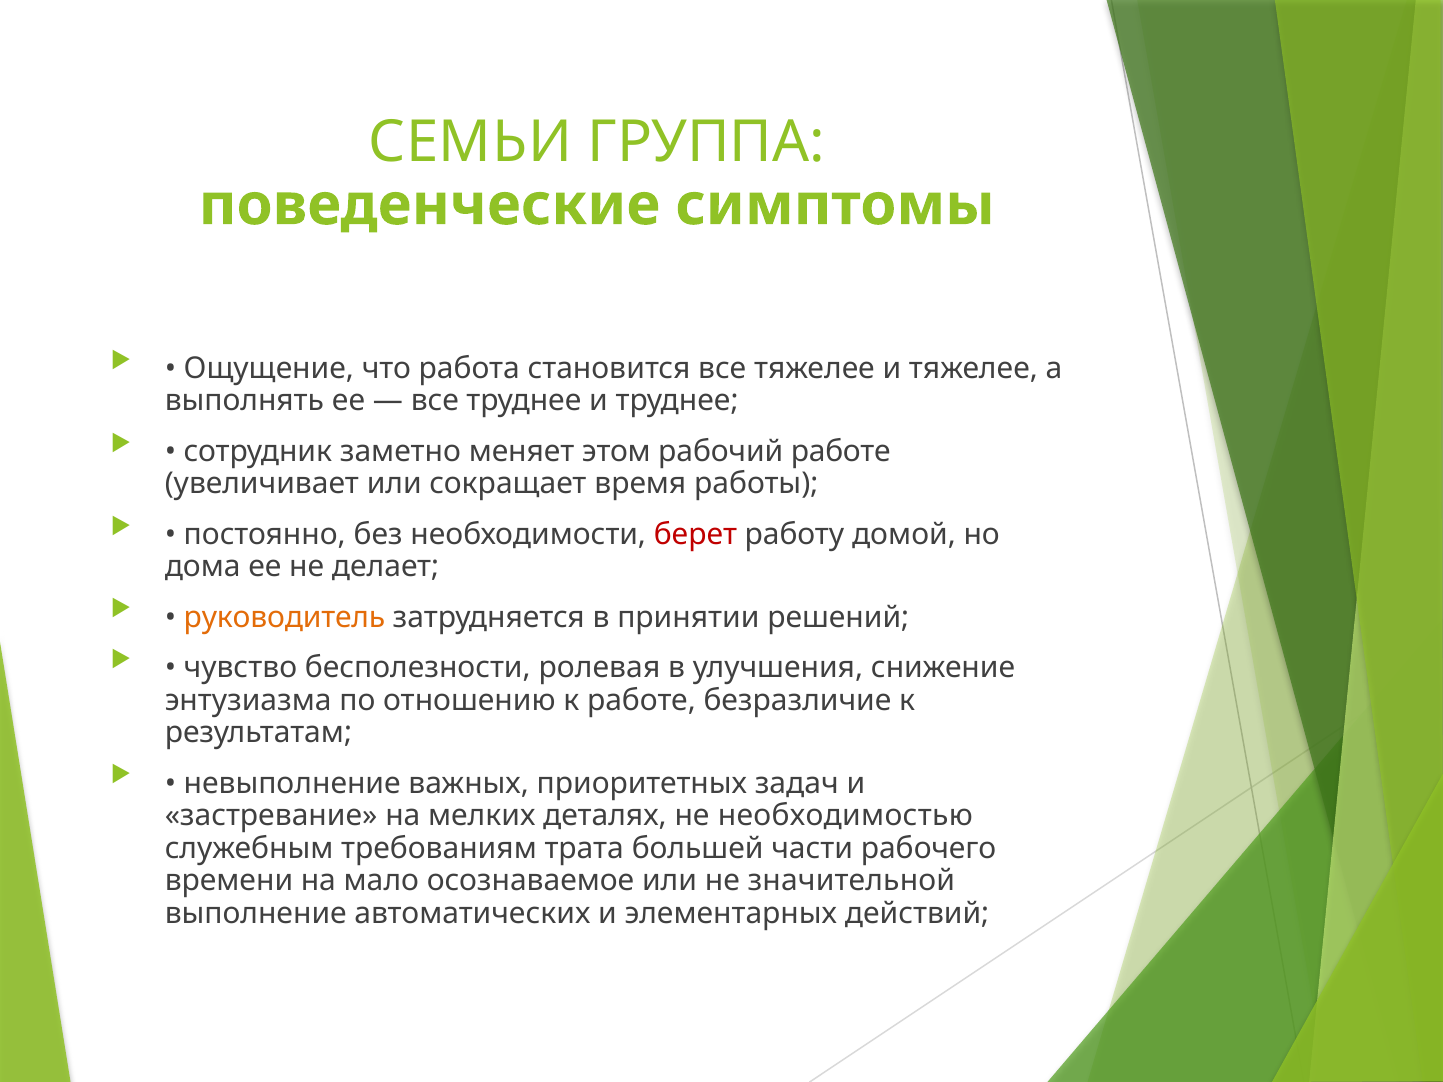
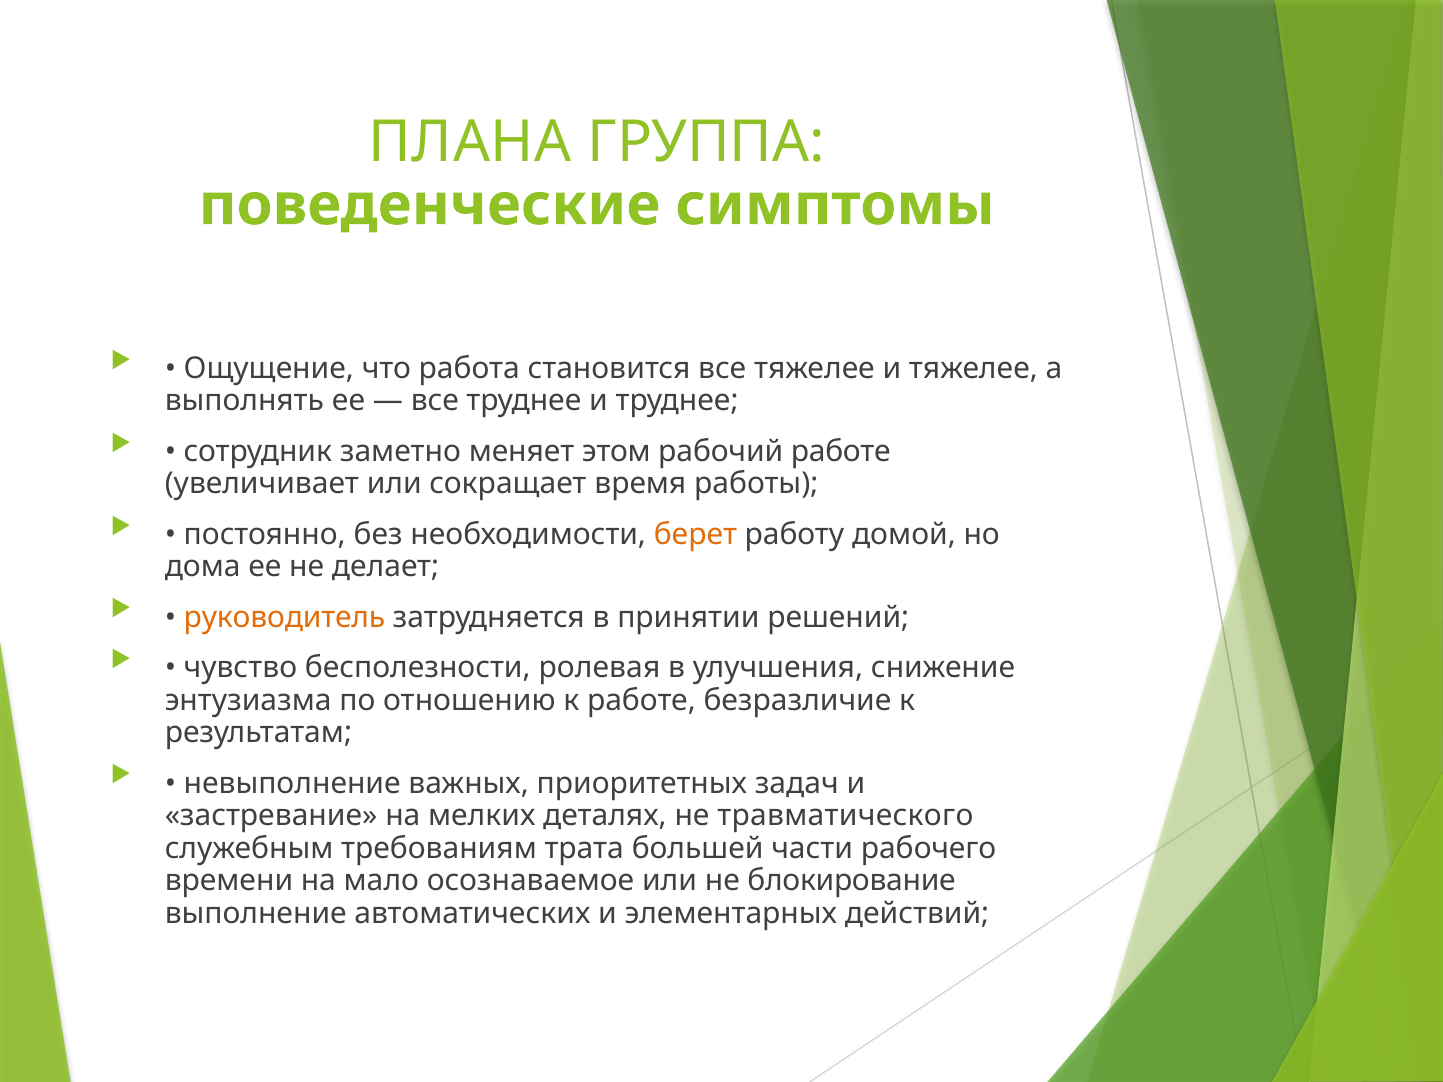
СЕМЬИ: СЕМЬИ -> ПЛАНА (470, 142)
берет colour: red -> orange (695, 534)
необходимостью: необходимостью -> травматического (845, 816)
значительной: значительной -> блокирование (852, 881)
